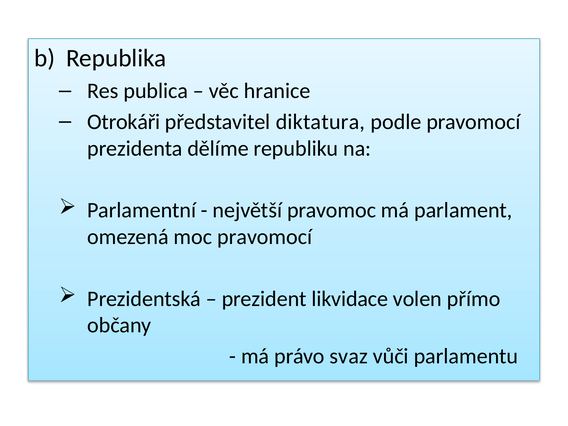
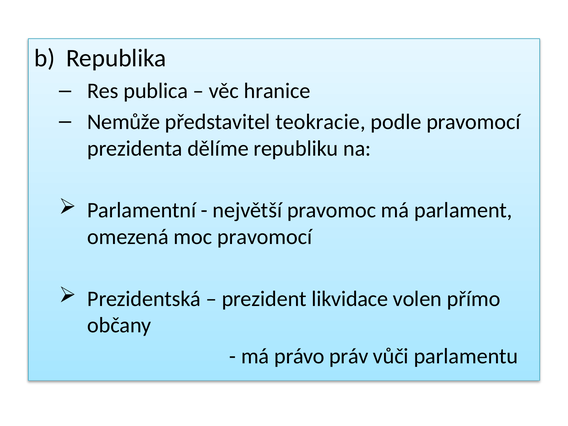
Otrokáři: Otrokáři -> Nemůže (124, 122)
diktatura: diktatura -> teokracie (320, 122)
svaz: svaz -> práv (349, 356)
